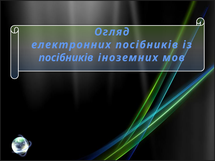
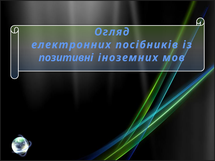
посібників: посібників -> позитивні (66, 58)
